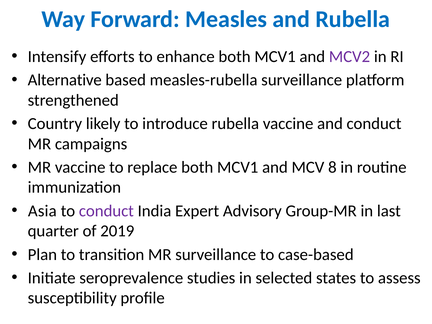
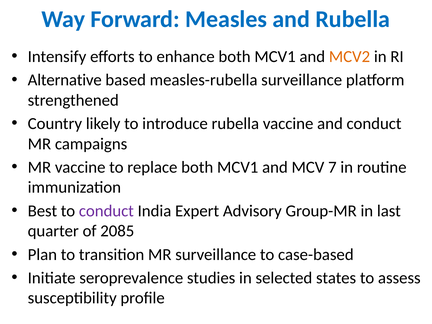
MCV2 colour: purple -> orange (349, 57)
8: 8 -> 7 (332, 167)
Asia: Asia -> Best (42, 211)
2019: 2019 -> 2085 (117, 231)
